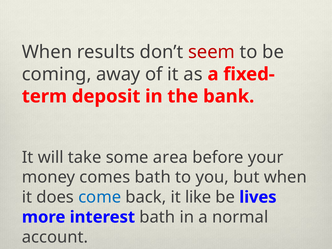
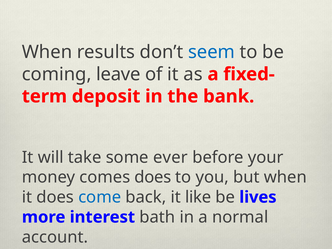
seem colour: red -> blue (211, 52)
away: away -> leave (118, 74)
area: area -> ever (170, 157)
comes bath: bath -> does (153, 177)
